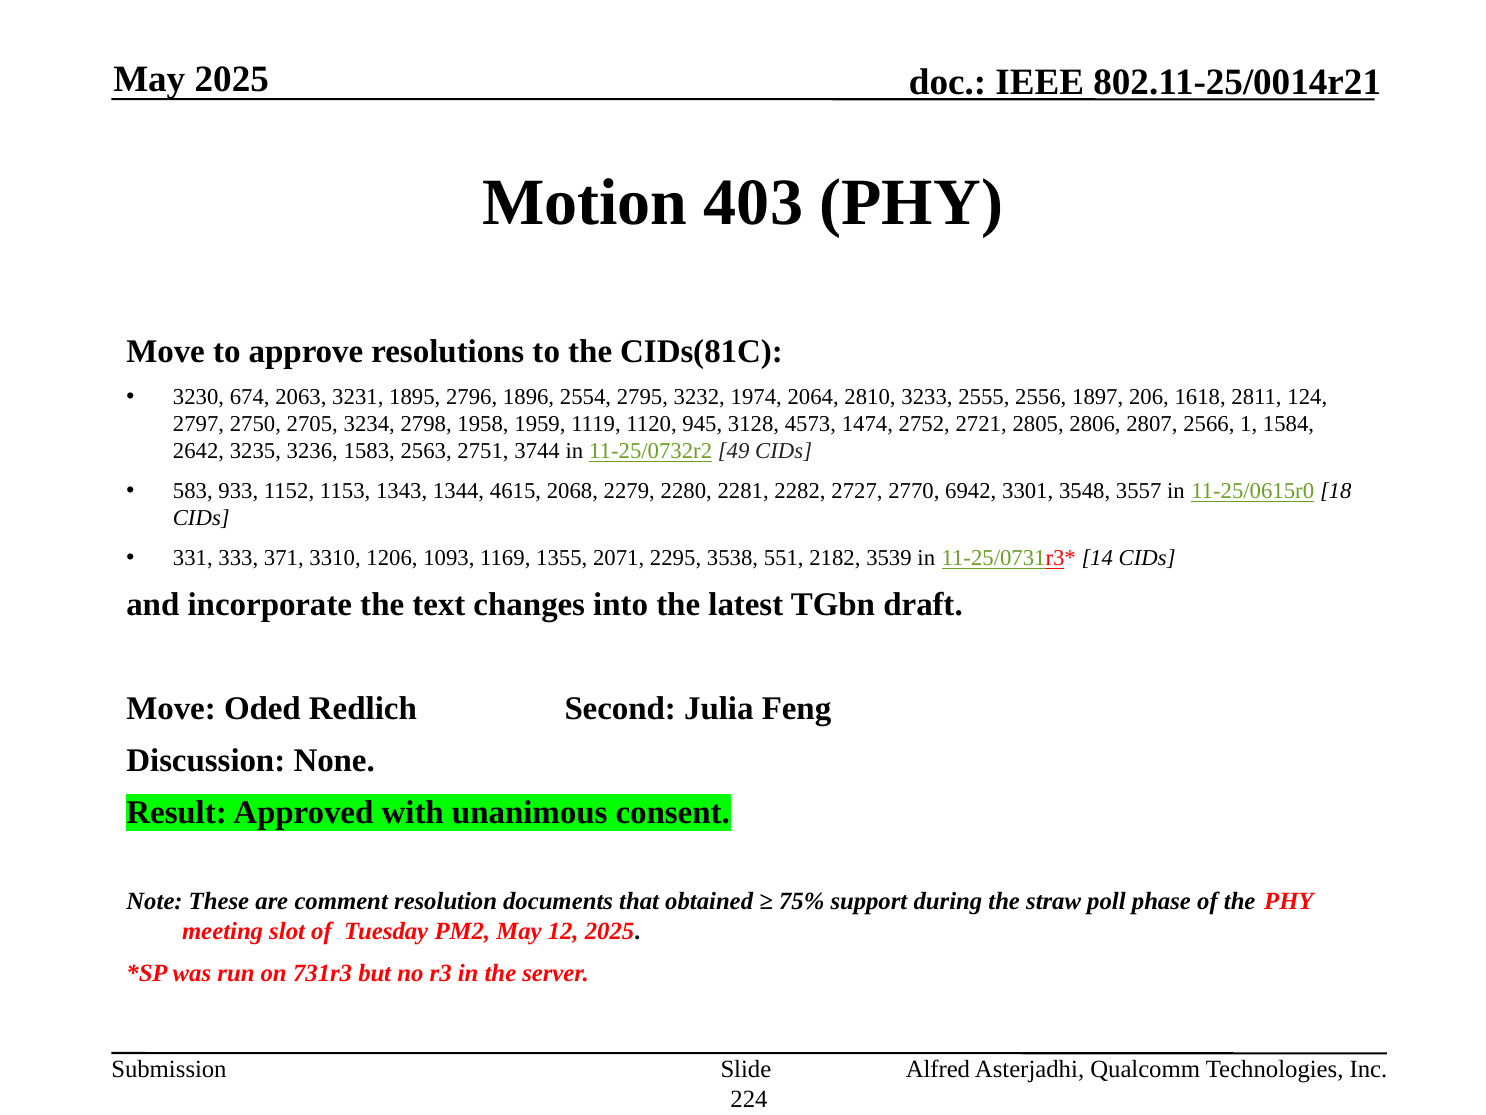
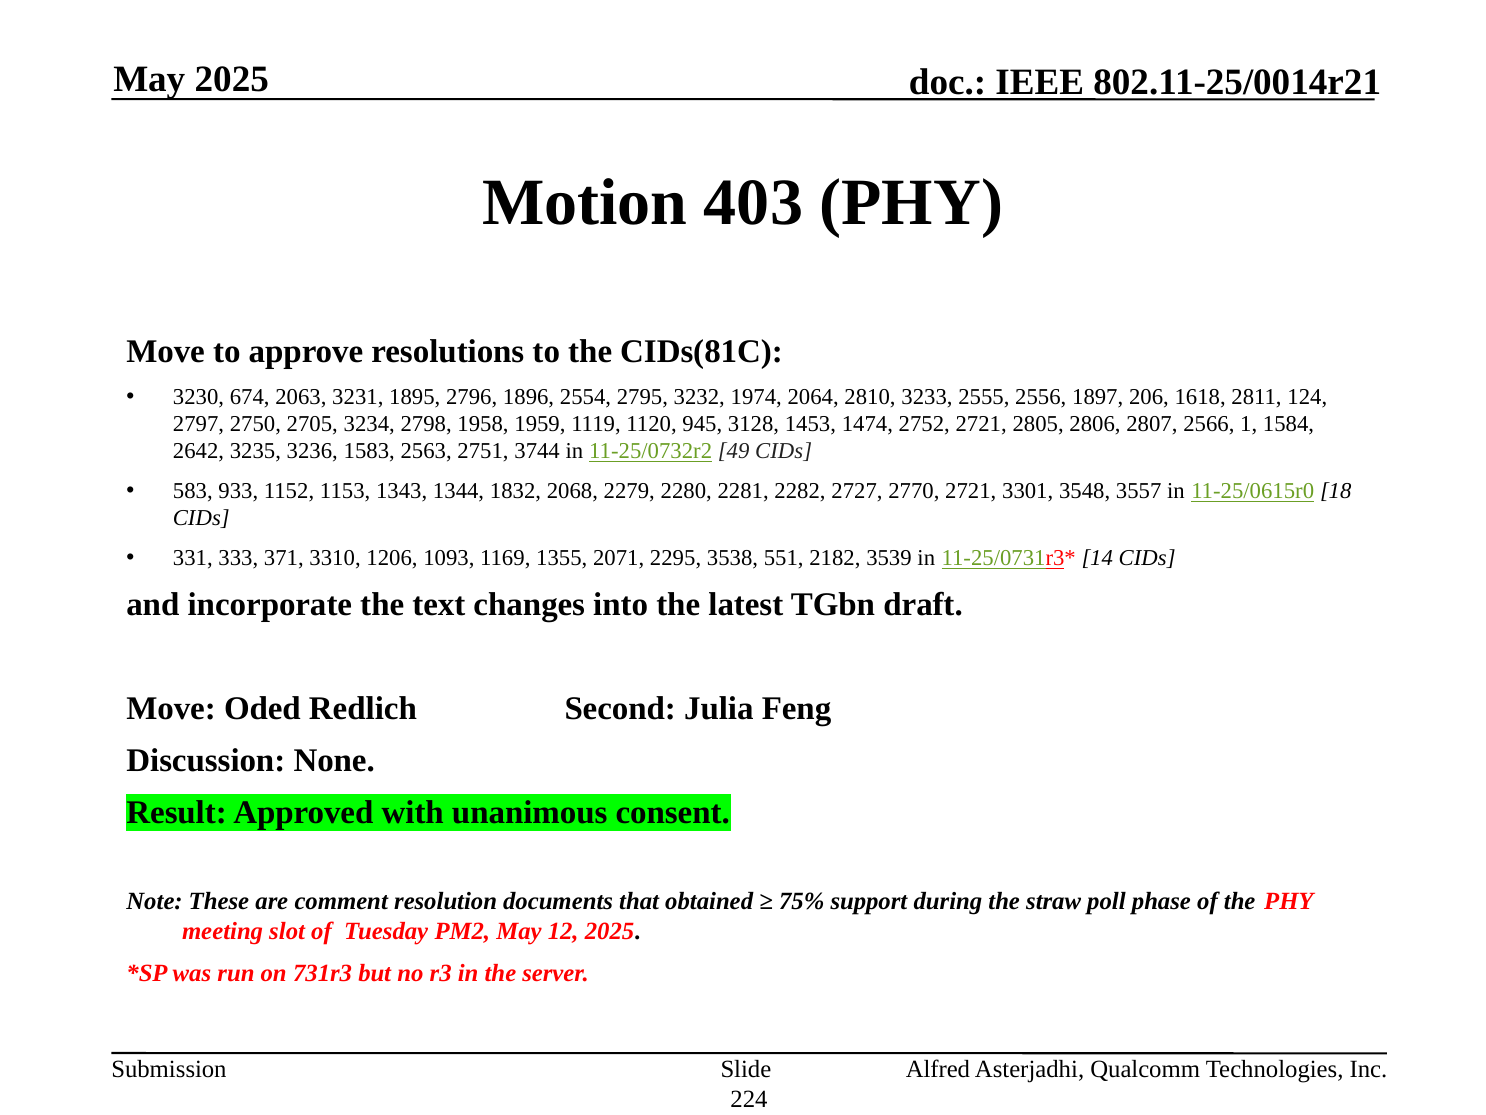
4573: 4573 -> 1453 (810, 424)
4615: 4615 -> 1832 (515, 491)
2770 6942: 6942 -> 2721 (971, 491)
